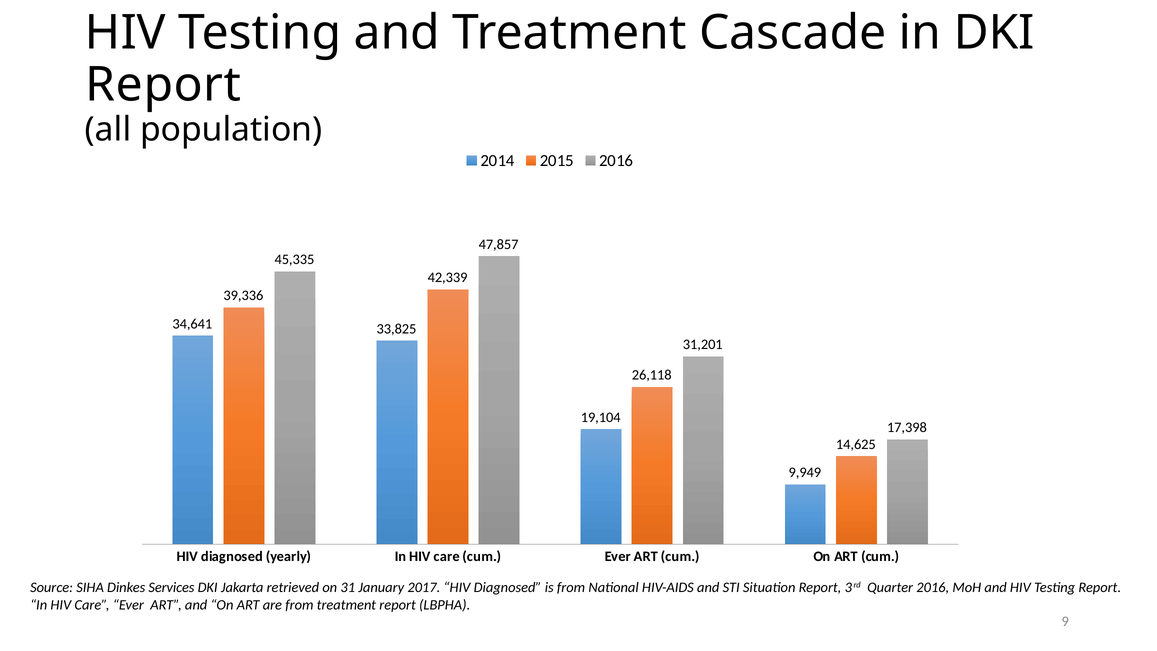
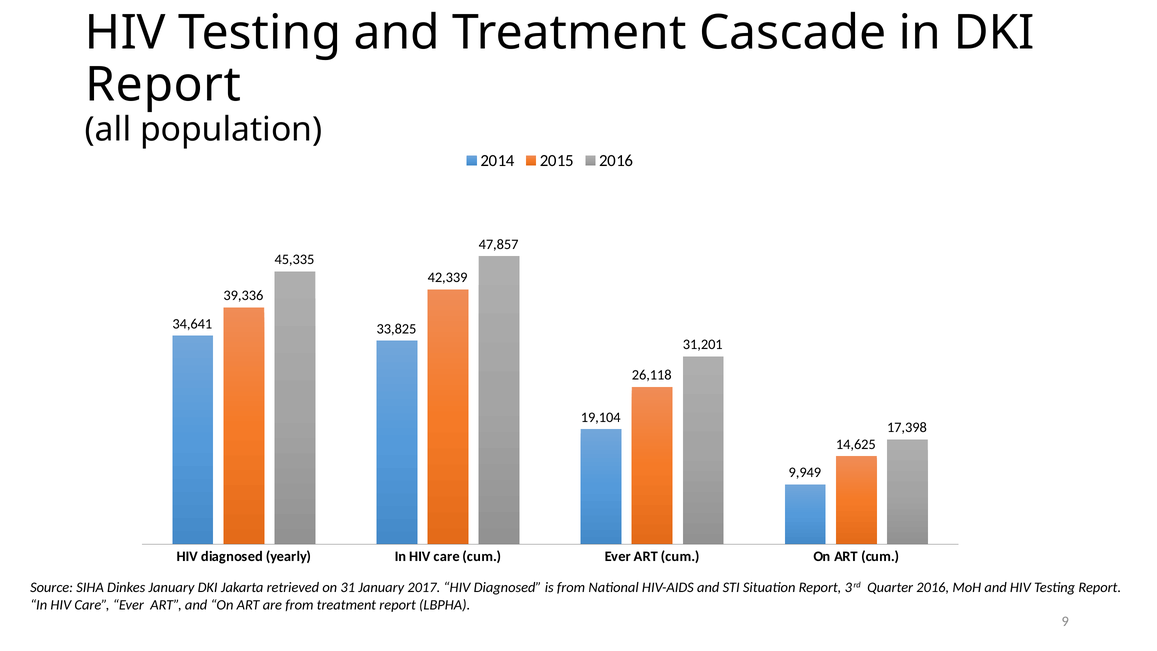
Dinkes Services: Services -> January (171, 587)
